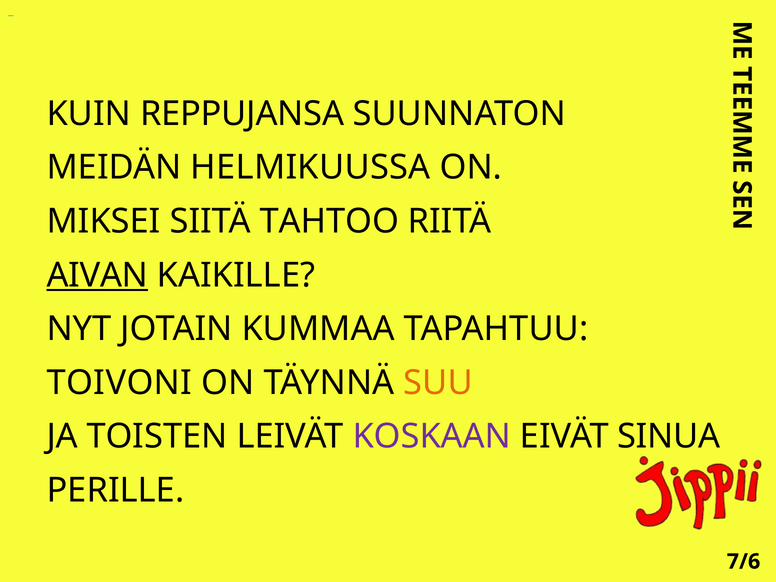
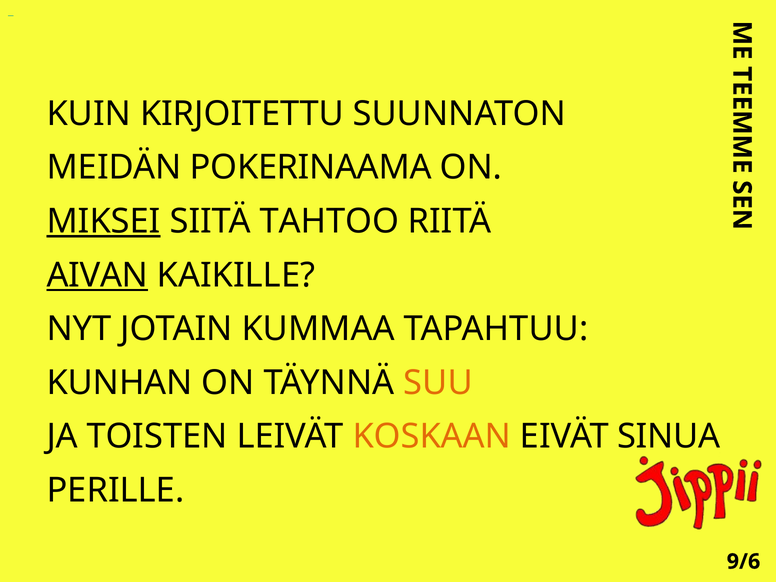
REPPUJANSA: REPPUJANSA -> KIRJOITETTU (242, 114)
HELMIKUUSSA: HELMIKUUSSA -> POKERINAAMA (311, 168)
MIKSEI underline: none -> present (104, 221)
TOIVONI: TOIVONI -> KUNHAN (120, 383)
KOSKAAN colour: purple -> orange (432, 437)
7/6: 7/6 -> 9/6 (744, 562)
